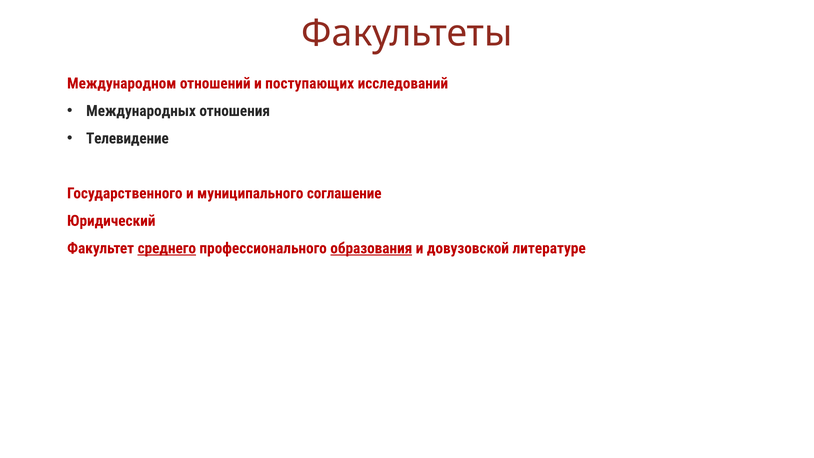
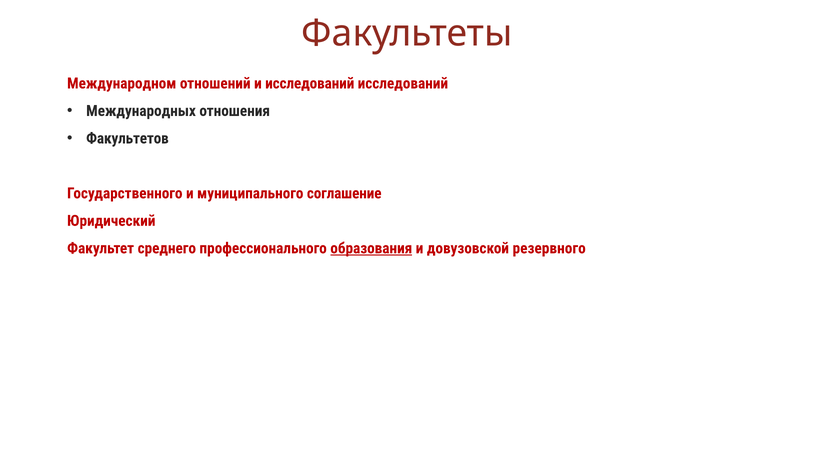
и поступающих: поступающих -> исследований (310, 83)
Телевидение: Телевидение -> Факультетов (127, 138)
среднего underline: present -> none (167, 248)
литературе: литературе -> резервного (549, 248)
